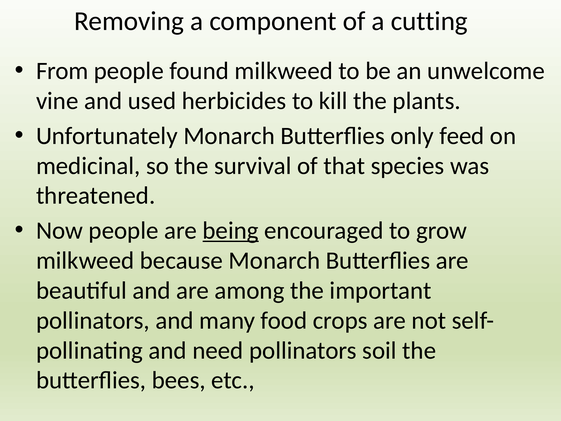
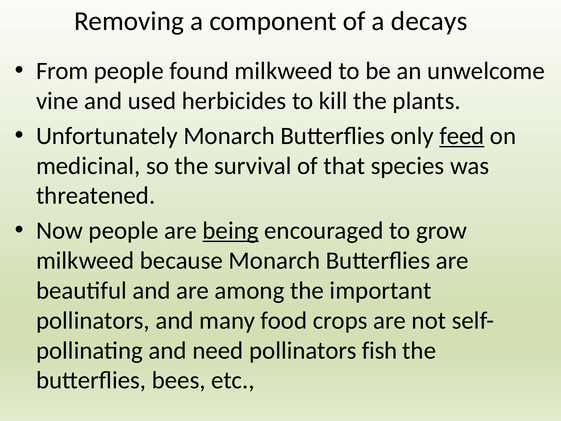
cutting: cutting -> decays (429, 21)
feed underline: none -> present (462, 136)
soil: soil -> fish (380, 350)
